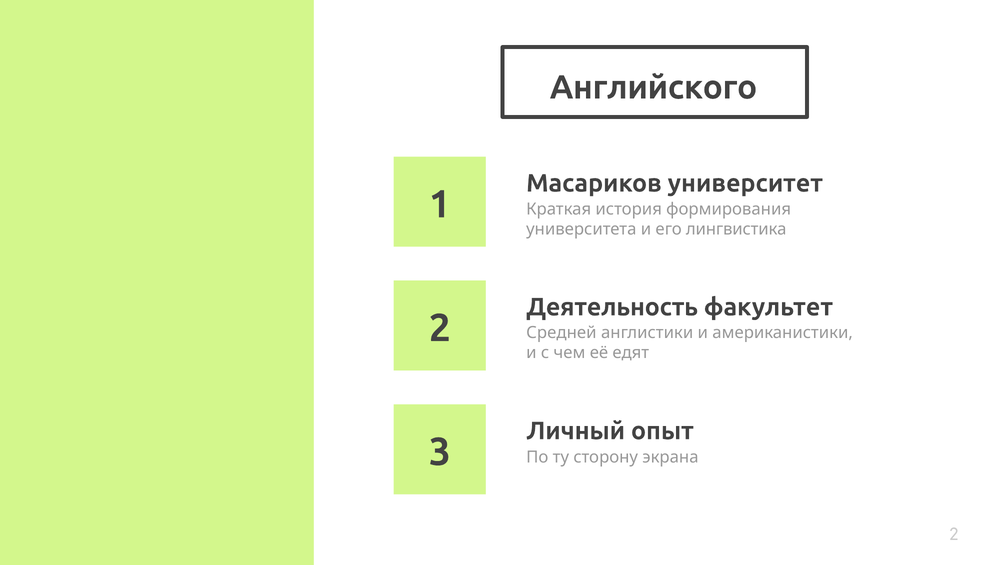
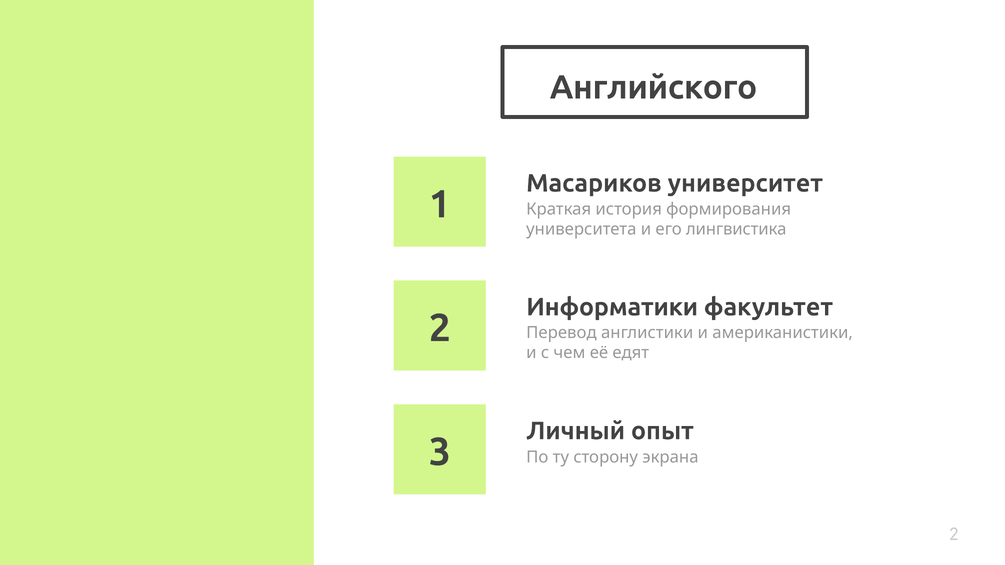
Деятельность: Деятельность -> Информатики (612, 307)
Средней: Средней -> Перевод (561, 333)
